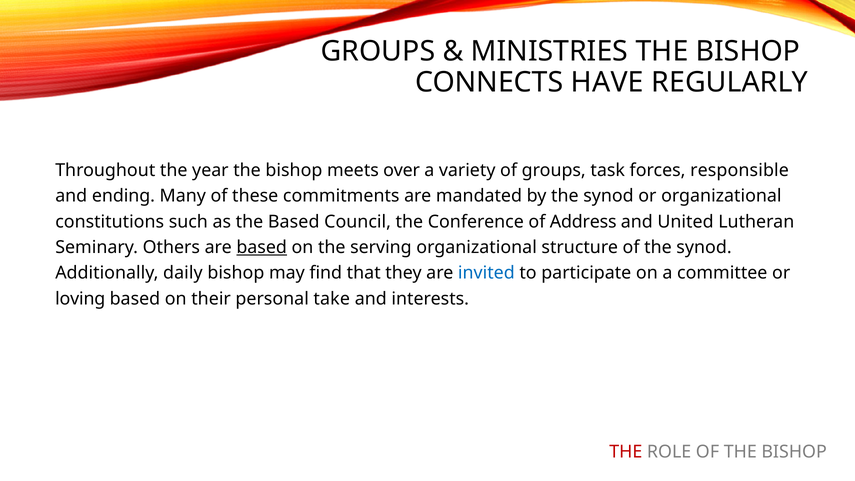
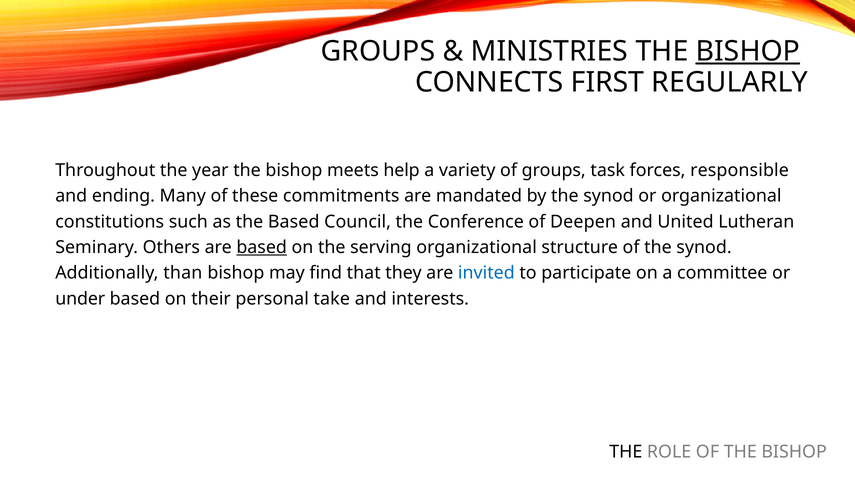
BISHOP underline: none -> present (748, 51)
HAVE: HAVE -> FIRST (608, 82)
over: over -> help (402, 170)
Address: Address -> Deepen (583, 222)
daily: daily -> than (183, 273)
loving: loving -> under (80, 299)
THE colour: red -> black (626, 452)
